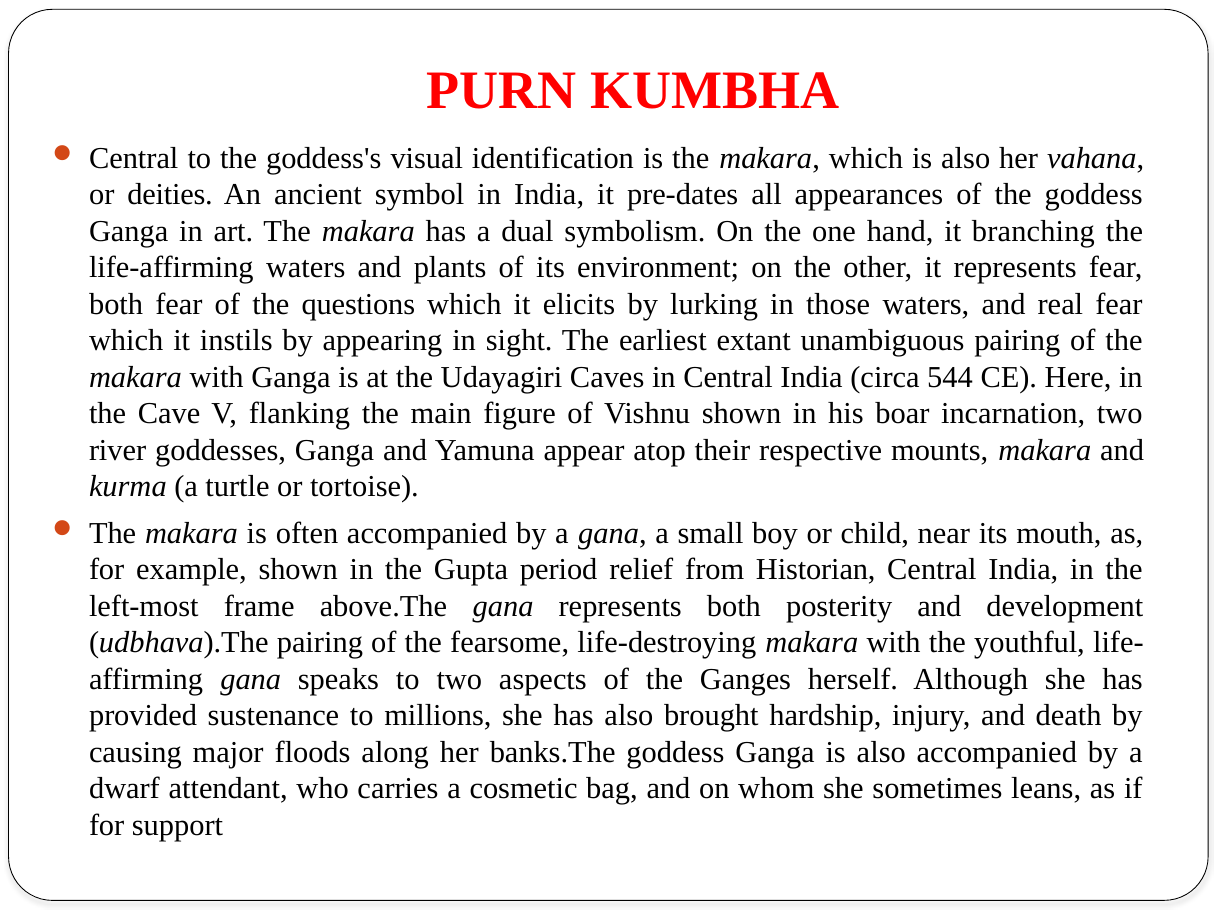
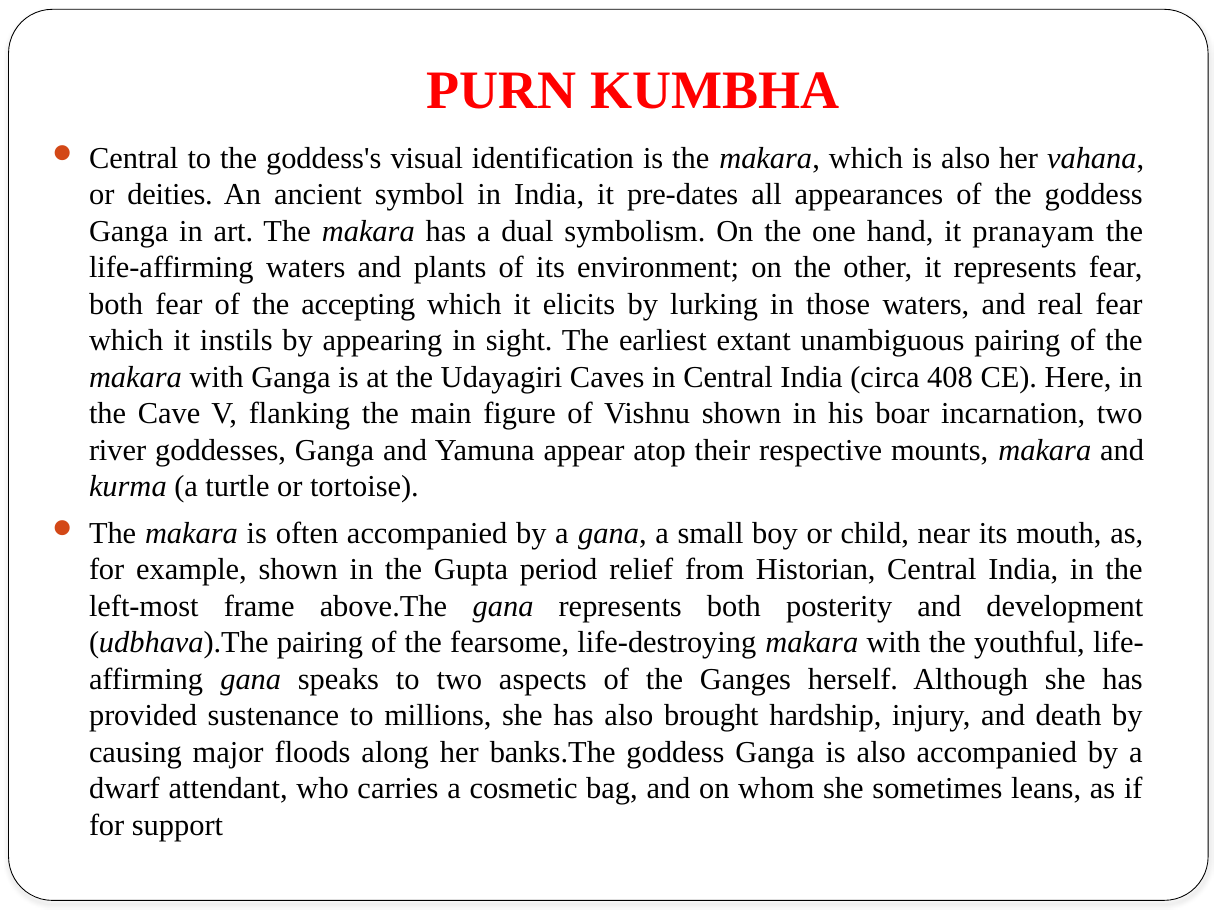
branching: branching -> pranayam (1033, 231)
questions: questions -> accepting (358, 304)
544: 544 -> 408 (950, 377)
